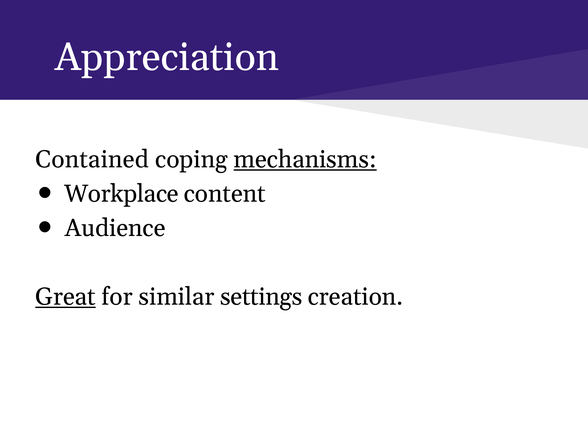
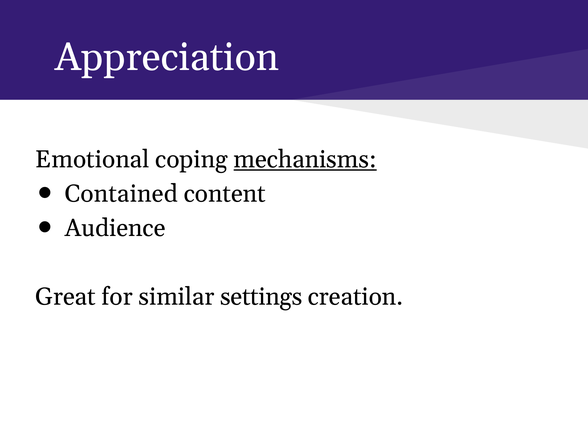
Contained: Contained -> Emotional (92, 159)
Workplace: Workplace -> Contained (121, 194)
Great underline: present -> none (65, 297)
